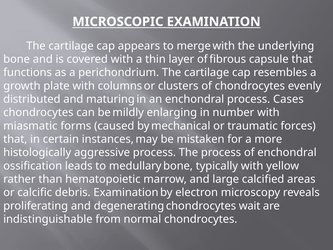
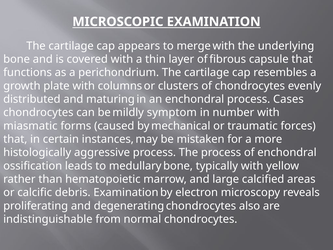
enlarging: enlarging -> symptom (172, 112)
wait: wait -> also (250, 206)
